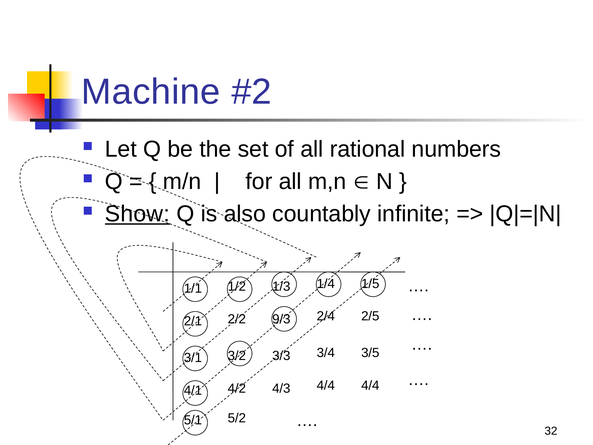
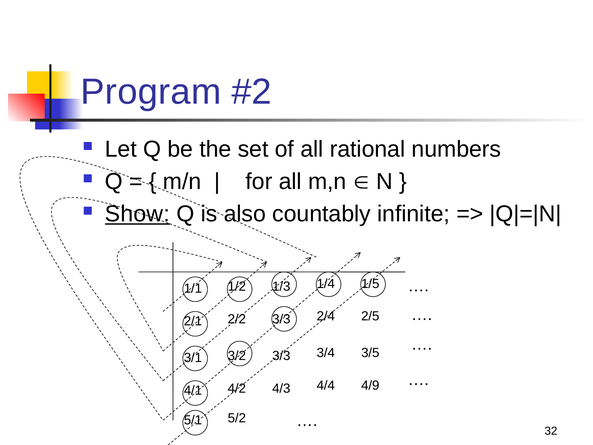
Machine: Machine -> Program (151, 92)
2/2 9/3: 9/3 -> 3/3 (281, 319)
4/4 4/4: 4/4 -> 4/9 (370, 385)
